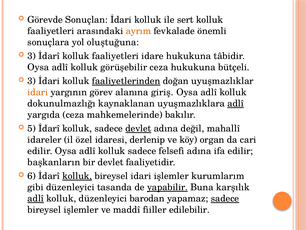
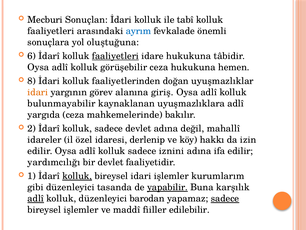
Görevde: Görevde -> Mecburi (45, 20)
sert: sert -> tabî (185, 20)
ayrım colour: orange -> blue (139, 31)
3: 3 -> 6 (32, 56)
faaliyetleri underline: none -> present (115, 56)
bütçeli: bütçeli -> hemen (234, 67)
3: 3 -> 8 (32, 81)
faaliyetlerinden underline: present -> none (126, 81)
dokunulmazlığı: dokunulmazlığı -> bulunmayabilir (62, 103)
adlî underline: present -> none (236, 103)
5: 5 -> 2 (32, 128)
devlet underline: present -> none (138, 128)
organ: organ -> hakkı (212, 140)
cari: cari -> izin (248, 140)
felsefi: felsefi -> iznini (172, 151)
başkanların: başkanların -> yardımcılığı (54, 162)
6: 6 -> 1 (32, 176)
